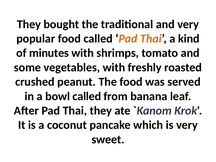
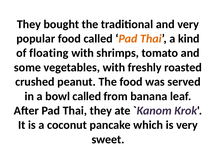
minutes: minutes -> floating (49, 53)
